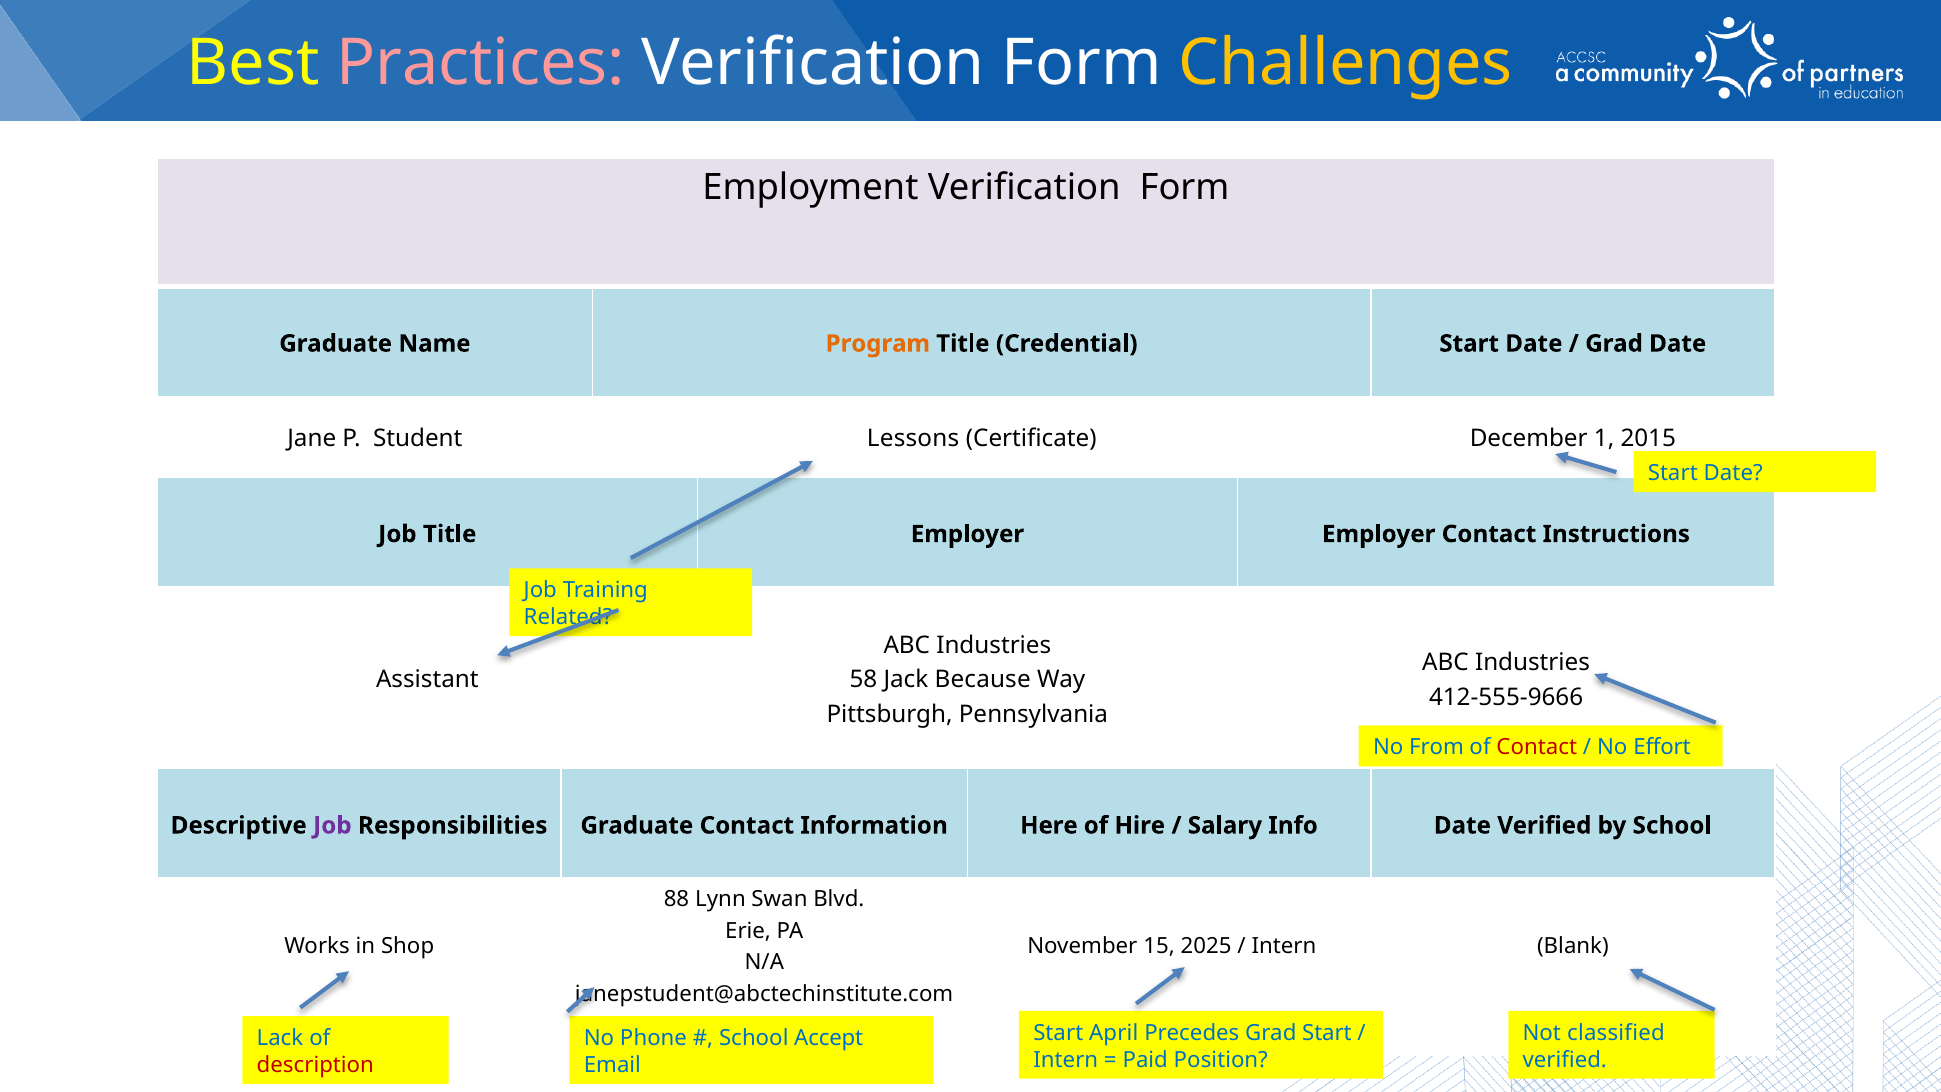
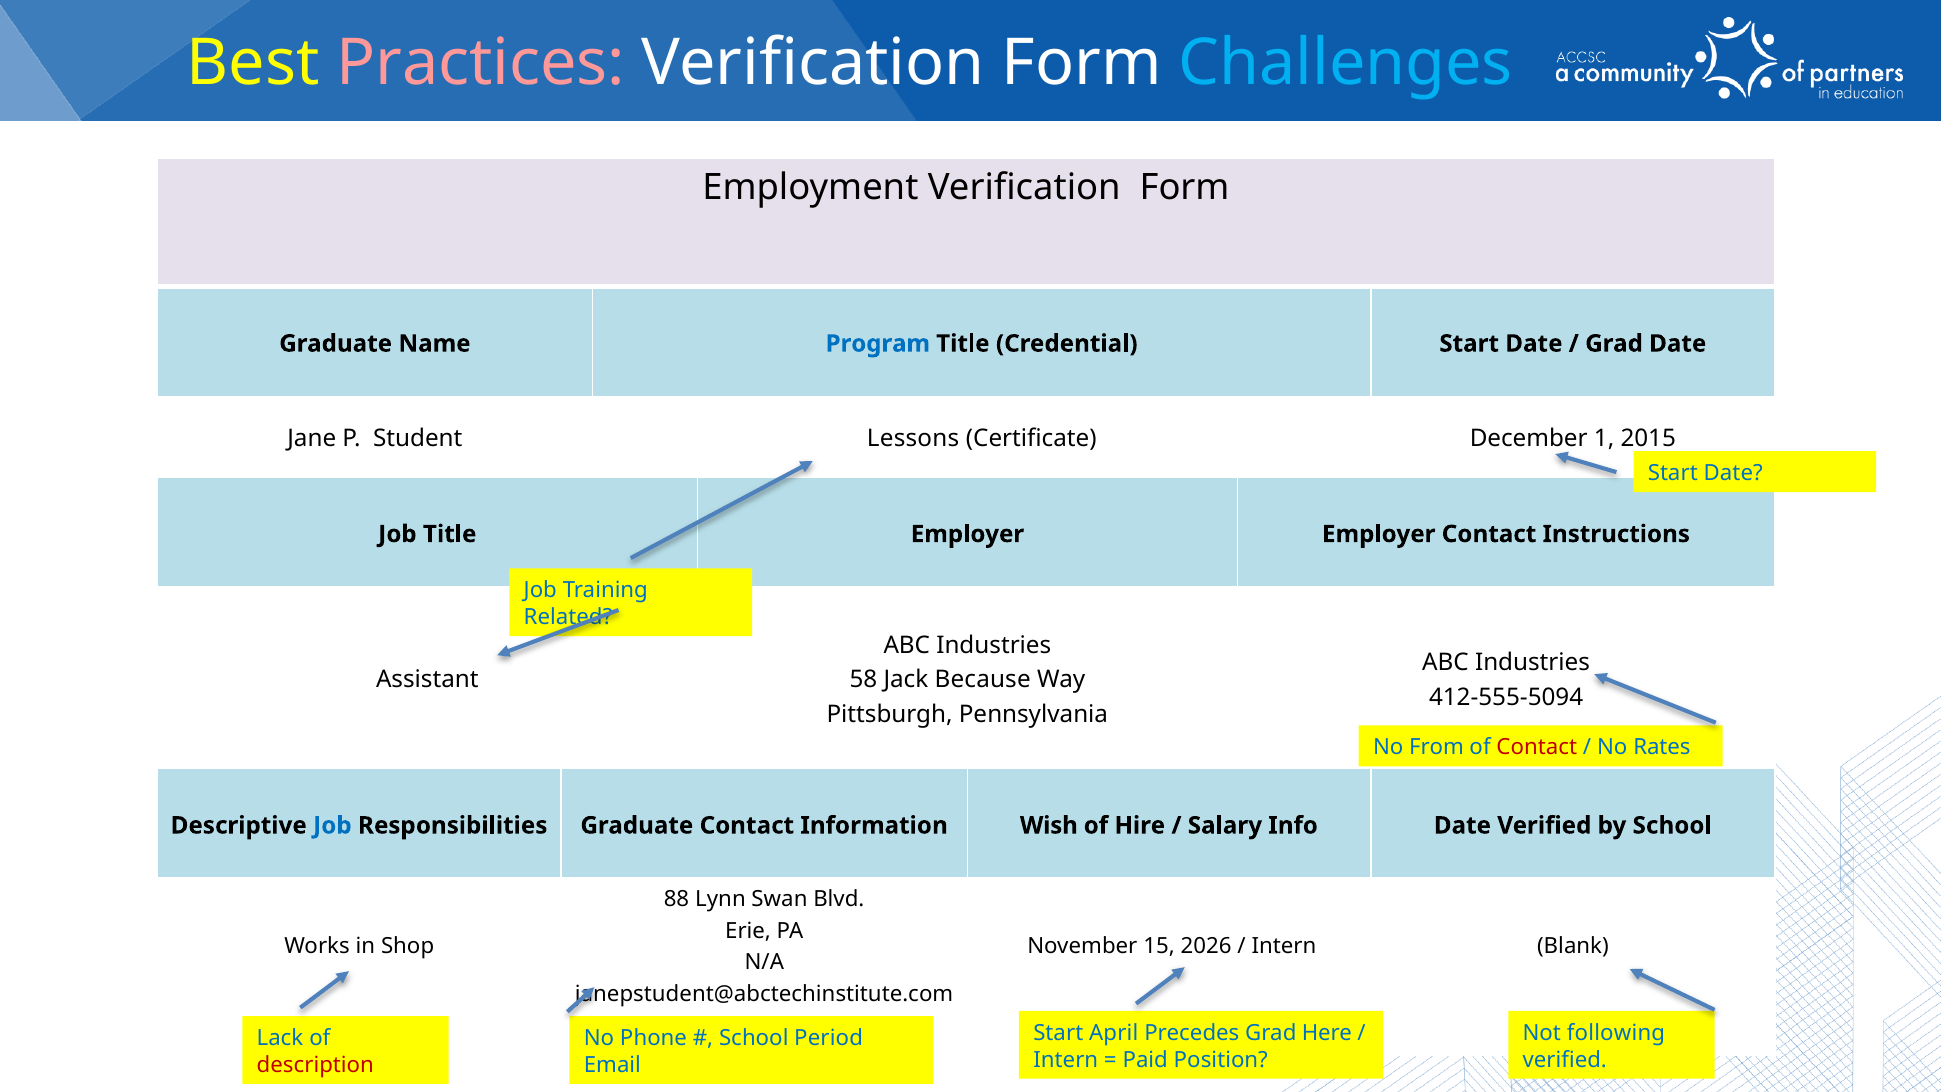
Challenges colour: yellow -> light blue (1346, 63)
Program colour: orange -> blue (878, 344)
412-555-9666: 412-555-9666 -> 412-555-5094 (1506, 697)
Effort: Effort -> Rates (1662, 747)
Job colour: purple -> blue (332, 826)
Here: Here -> Wish (1049, 826)
2025: 2025 -> 2026 (1206, 947)
Grad Start: Start -> Here (1327, 1033)
classified: classified -> following (1616, 1033)
Accept: Accept -> Period (829, 1038)
